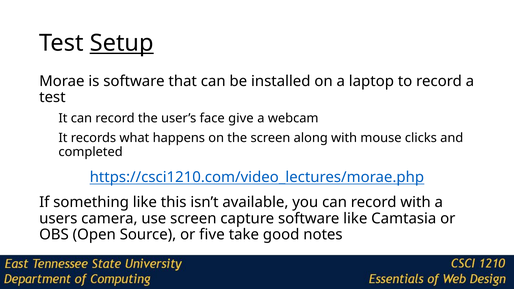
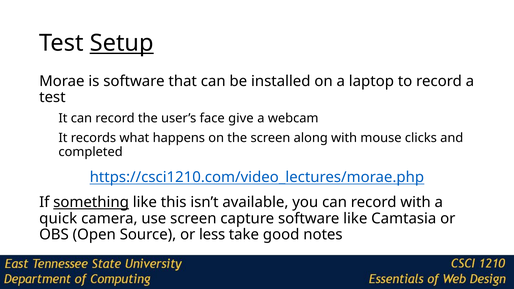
something underline: none -> present (91, 202)
users: users -> quick (58, 219)
five: five -> less (212, 235)
